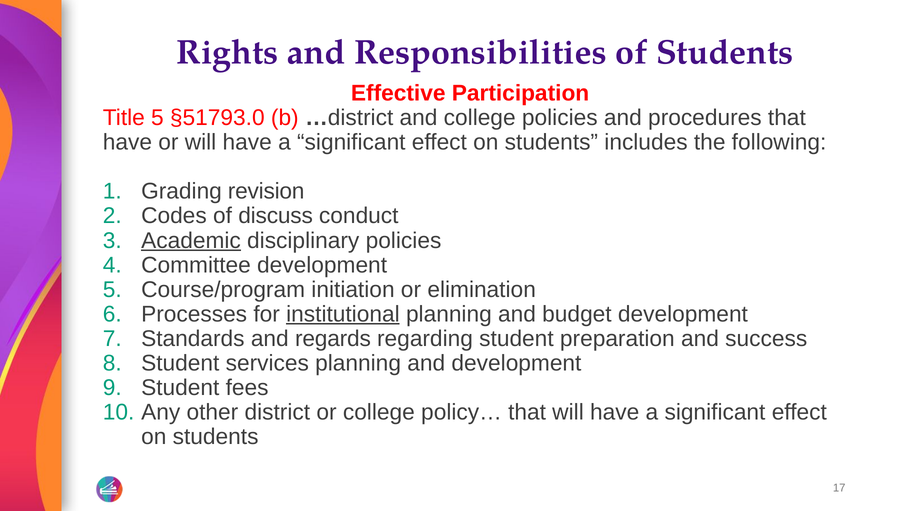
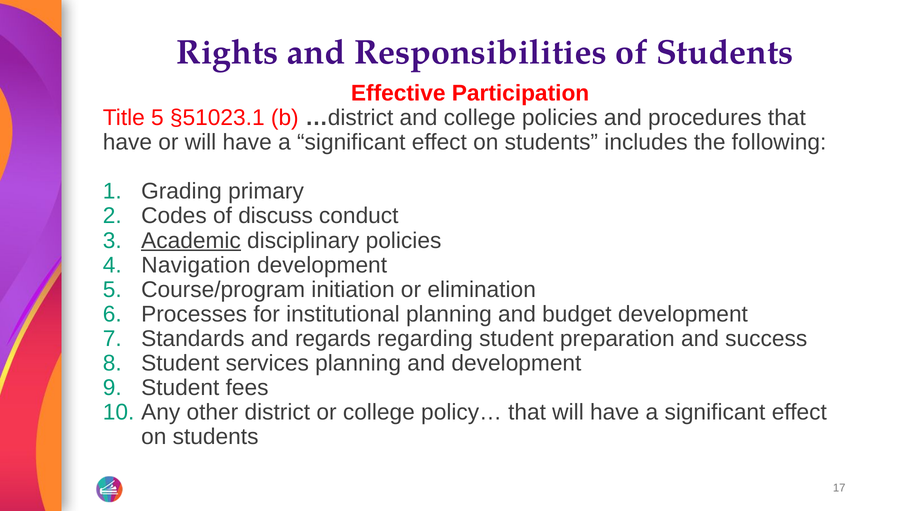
§51793.0: §51793.0 -> §51023.1 (217, 118)
revision: revision -> primary (266, 191)
Committee: Committee -> Navigation (196, 265)
institutional underline: present -> none (343, 314)
